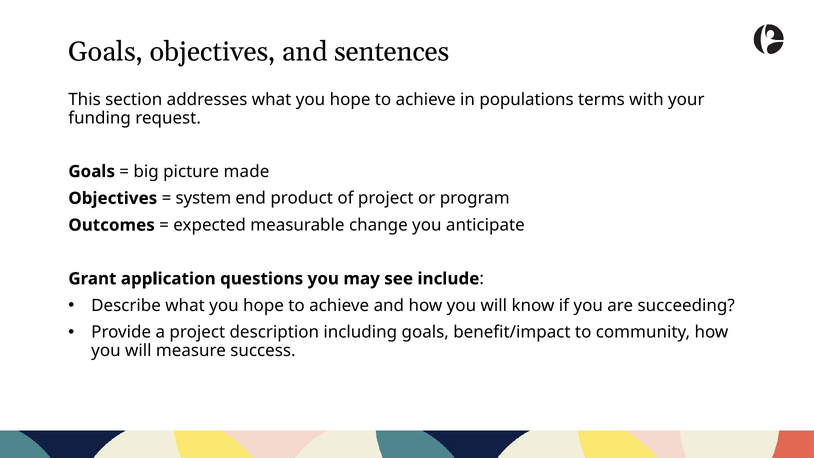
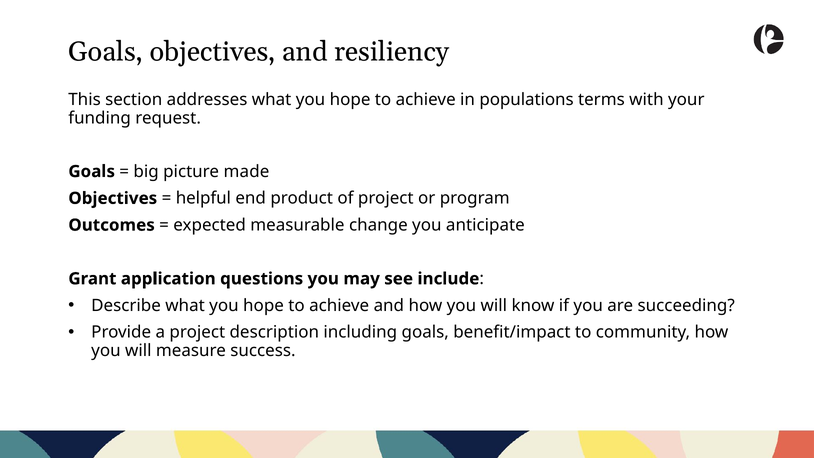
sentences: sentences -> resiliency (392, 52)
system: system -> helpful (203, 198)
